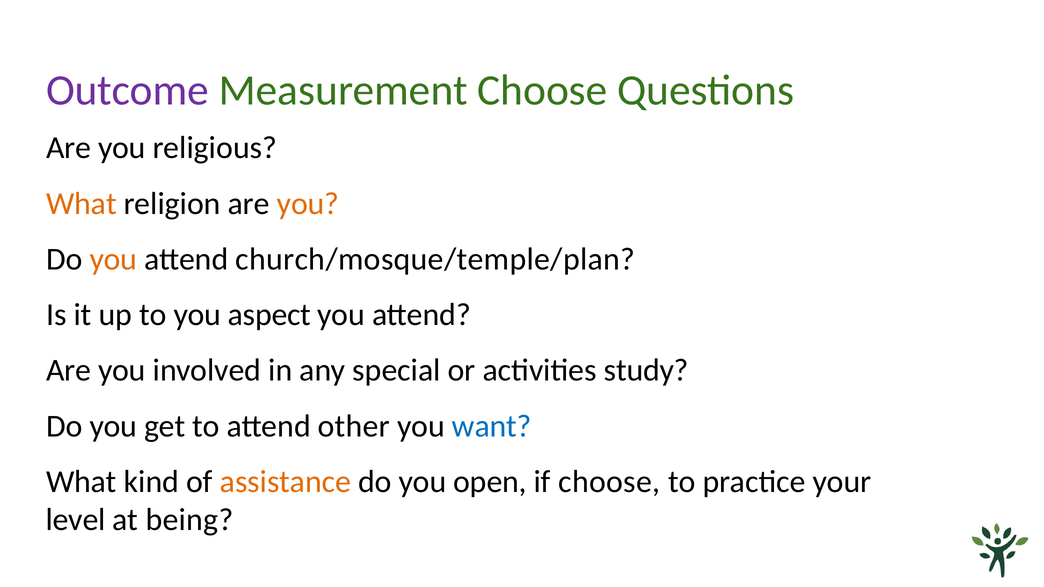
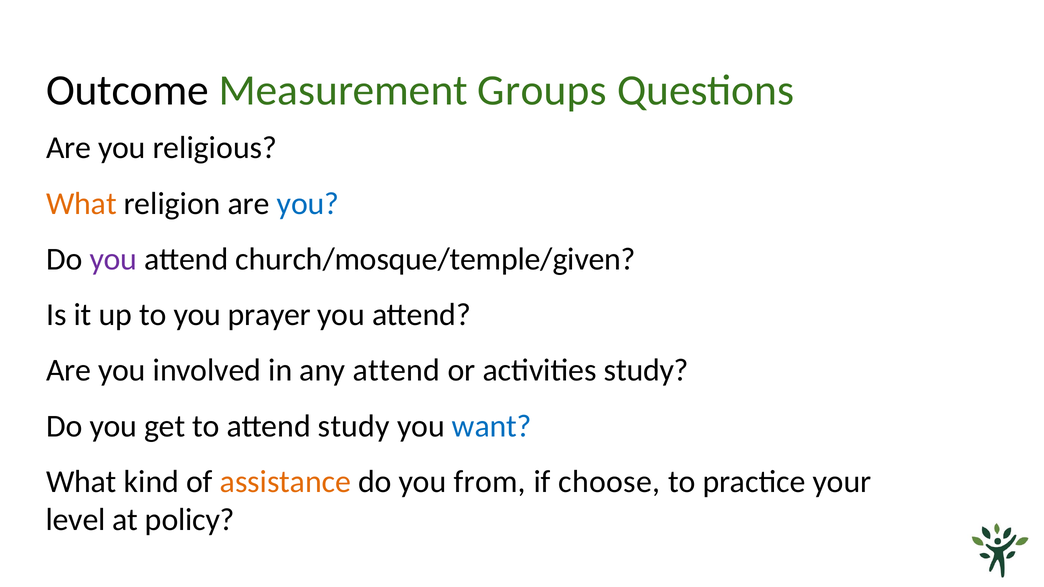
Outcome colour: purple -> black (127, 90)
Measurement Choose: Choose -> Groups (542, 90)
you colour: orange -> blue (308, 204)
you colour: orange -> purple (113, 259)
church/mosque/temple/plan: church/mosque/temple/plan -> church/mosque/temple/given (436, 259)
aspect: aspect -> prayer (269, 315)
any special: special -> attend (396, 371)
attend other: other -> study (354, 426)
open: open -> from (490, 482)
being: being -> policy (190, 520)
